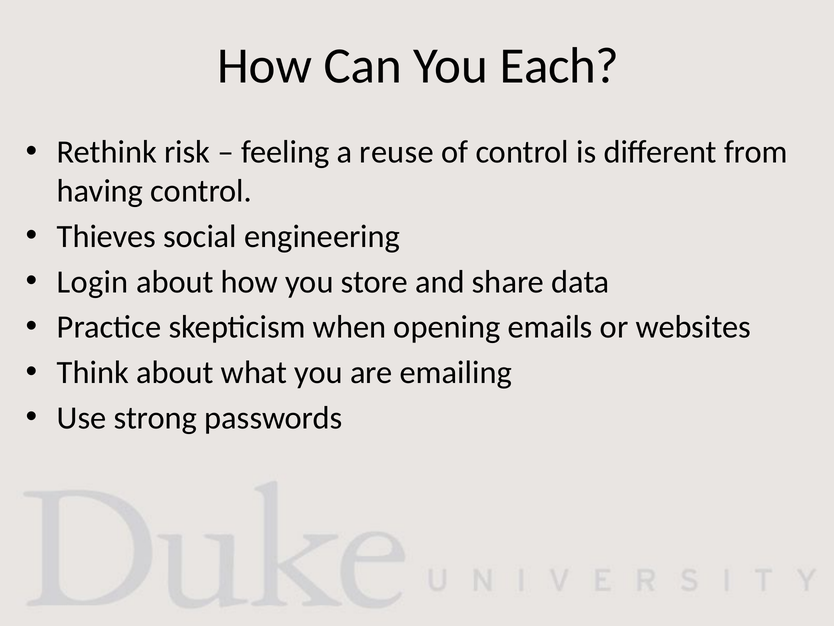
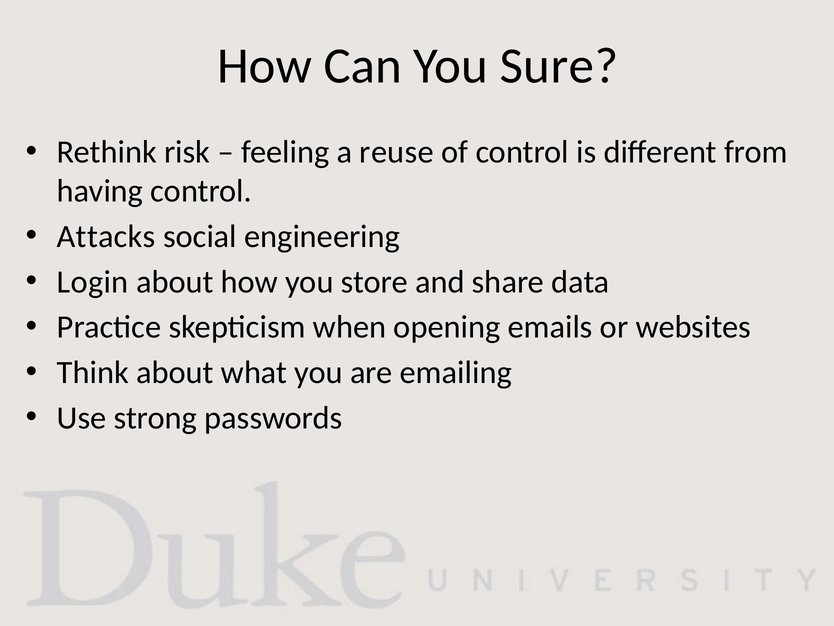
Each: Each -> Sure (559, 66)
Thieves: Thieves -> Attacks (106, 236)
